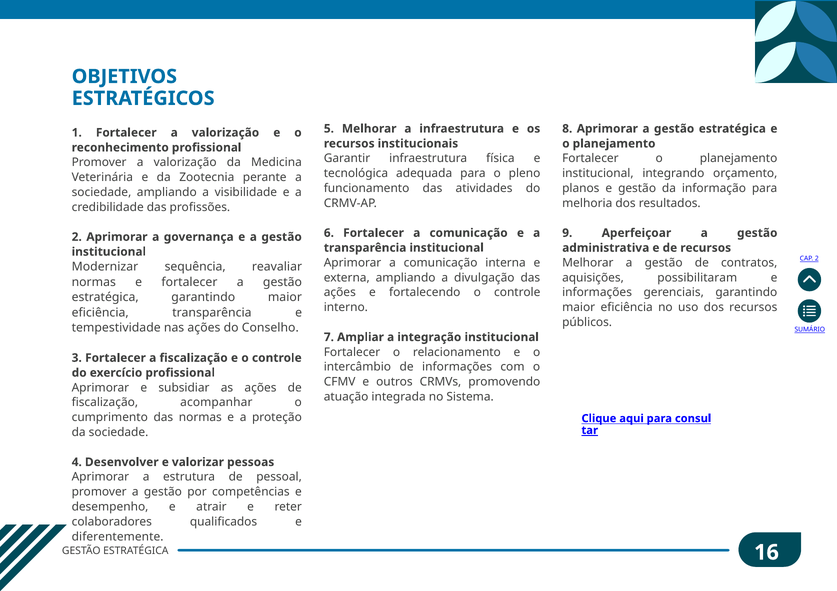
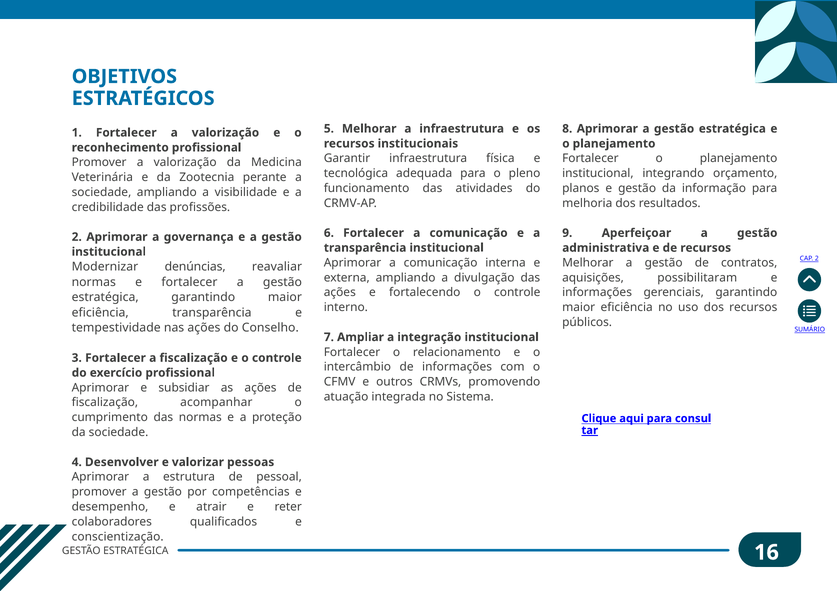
sequência: sequência -> denúncias (195, 267)
diferentemente: diferentemente -> conscientização (118, 537)
